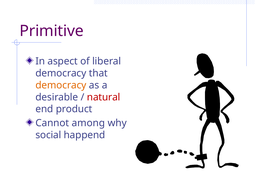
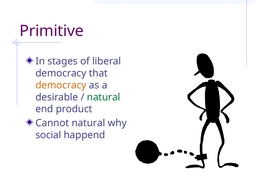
aspect: aspect -> stages (63, 61)
natural colour: red -> green (104, 97)
Cannot among: among -> natural (88, 123)
